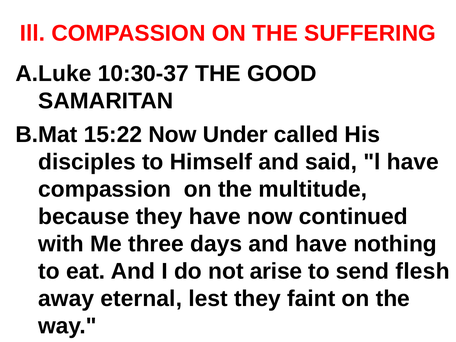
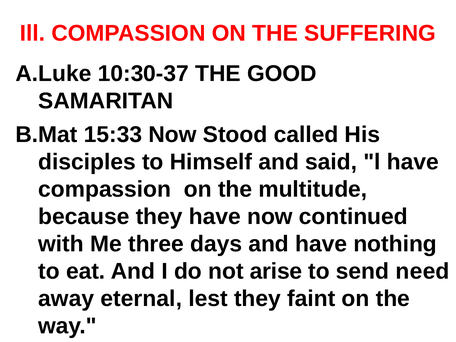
15:22: 15:22 -> 15:33 (113, 135)
Under: Under -> Stood (235, 135)
flesh: flesh -> need (423, 271)
